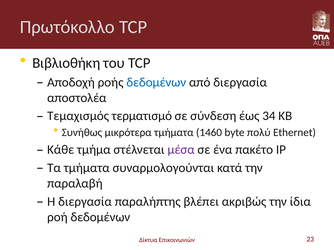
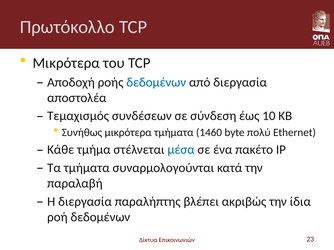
Βιβλιοθήκη: Βιβλιοθήκη -> Μικρότερα (66, 63)
τερματισμό: τερματισμό -> συνδέσεων (142, 116)
34: 34 -> 10 (269, 116)
μέσα colour: purple -> blue (181, 150)
